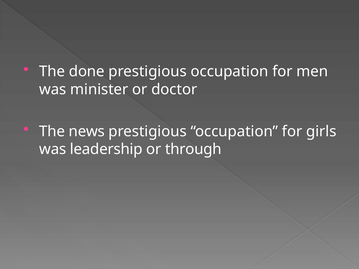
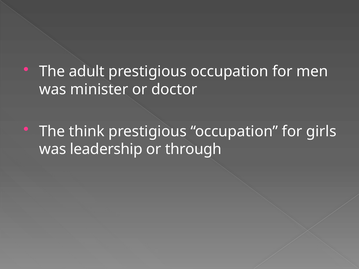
done: done -> adult (87, 72)
news: news -> think (87, 131)
